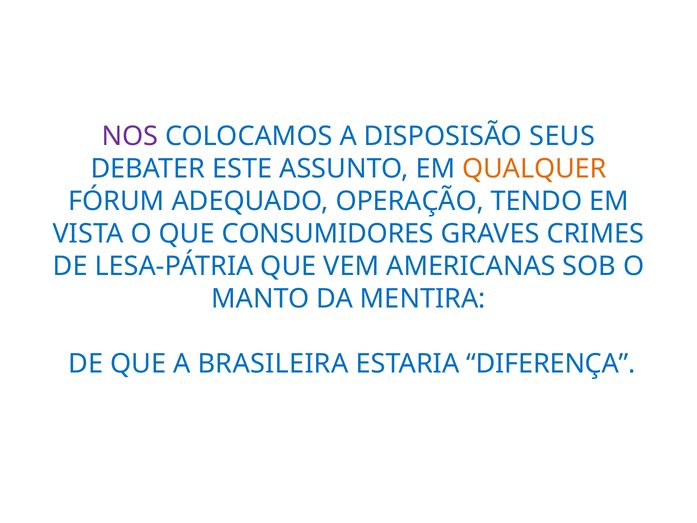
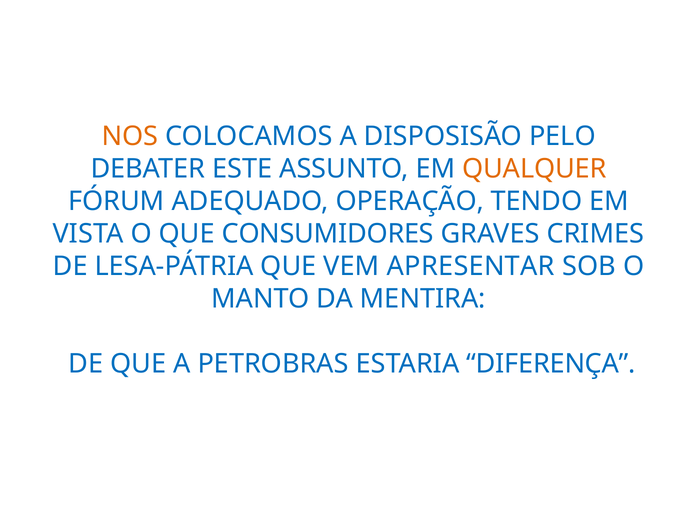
NOS colour: purple -> orange (130, 136)
SEUS: SEUS -> PELO (562, 136)
AMERICANAS: AMERICANAS -> APRESENTAR (471, 266)
BRASILEIRA: BRASILEIRA -> PETROBRAS (273, 364)
